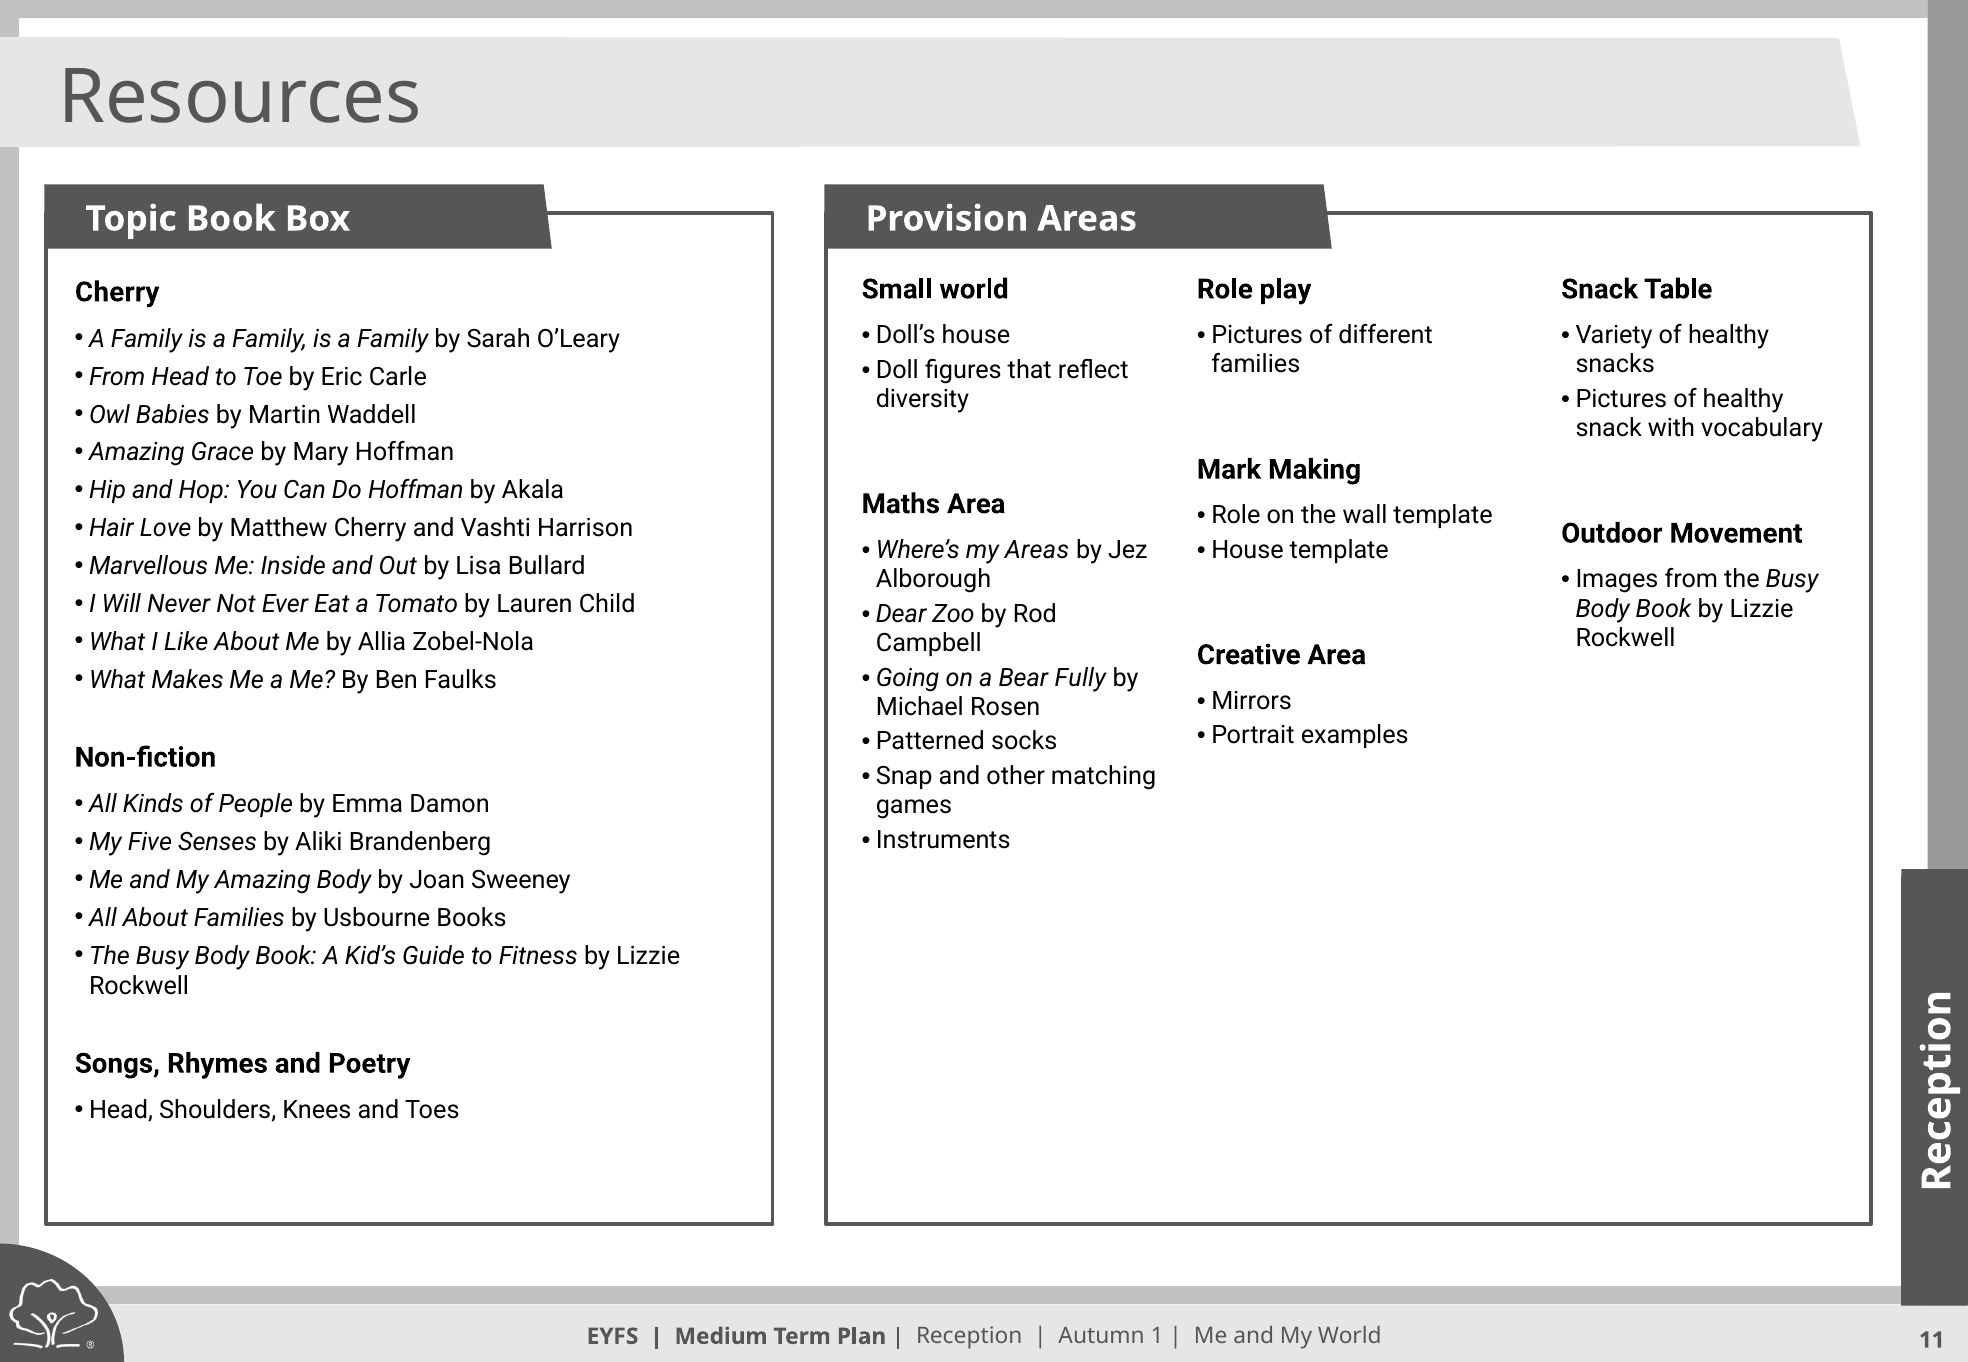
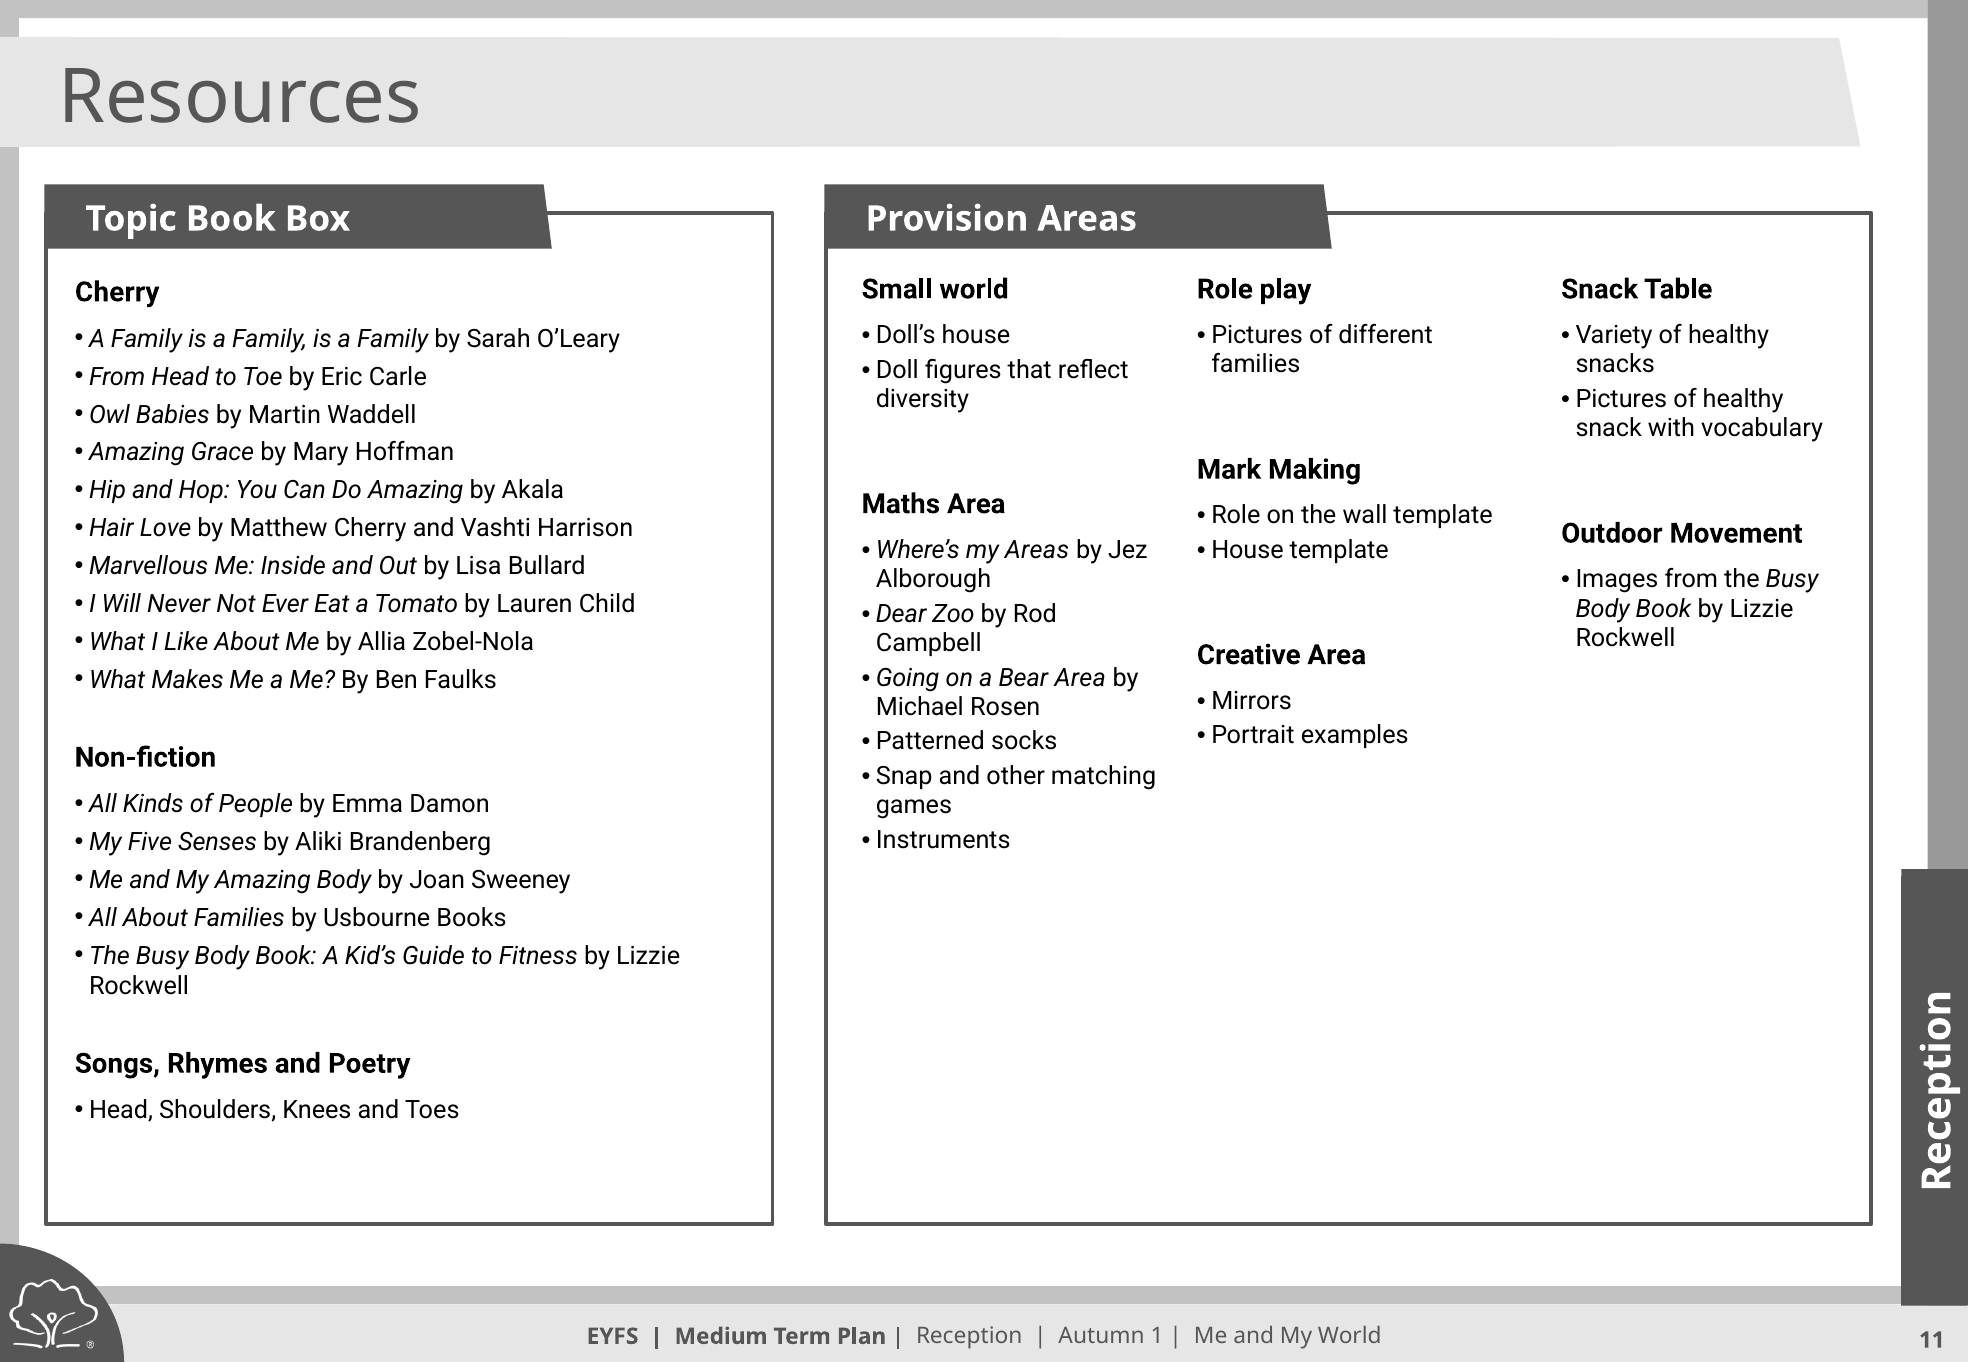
Do Hoffman: Hoffman -> Amazing (416, 491)
Bear Fully: Fully -> Area (1080, 678)
